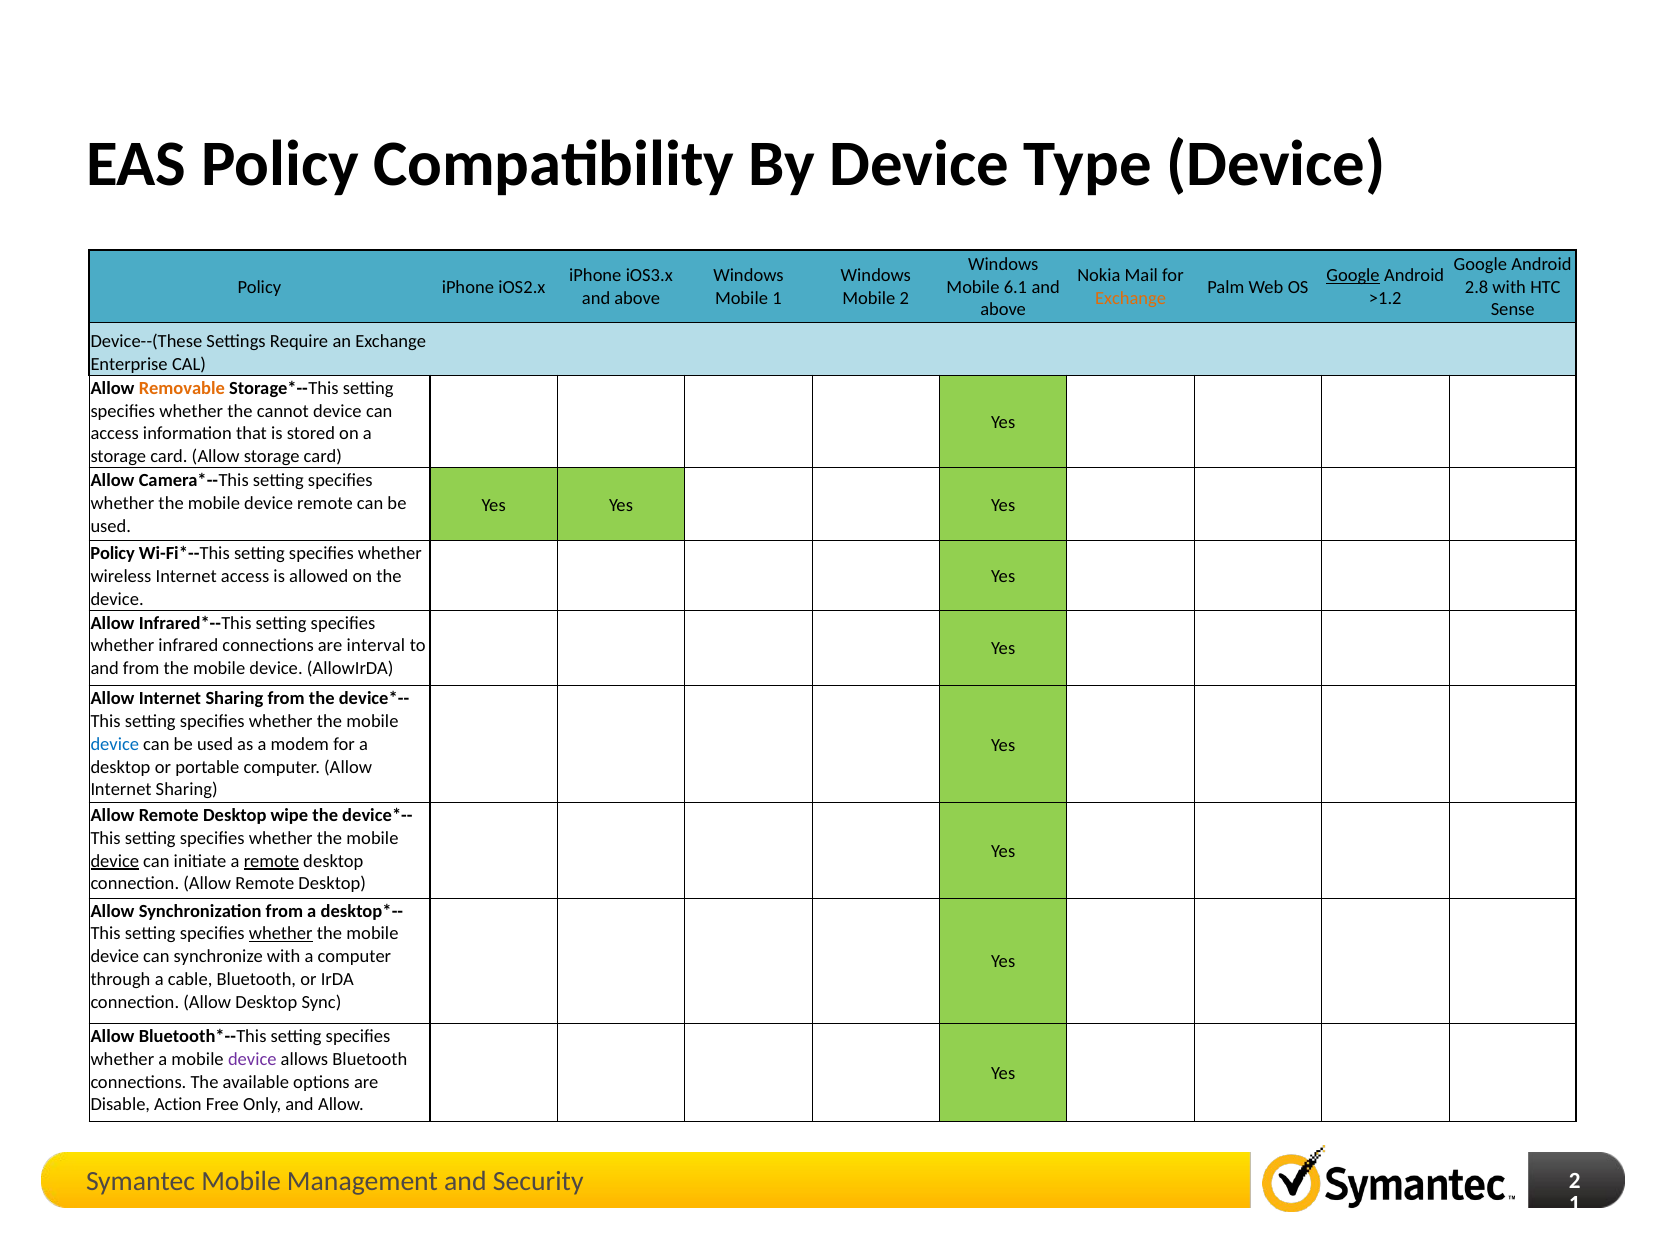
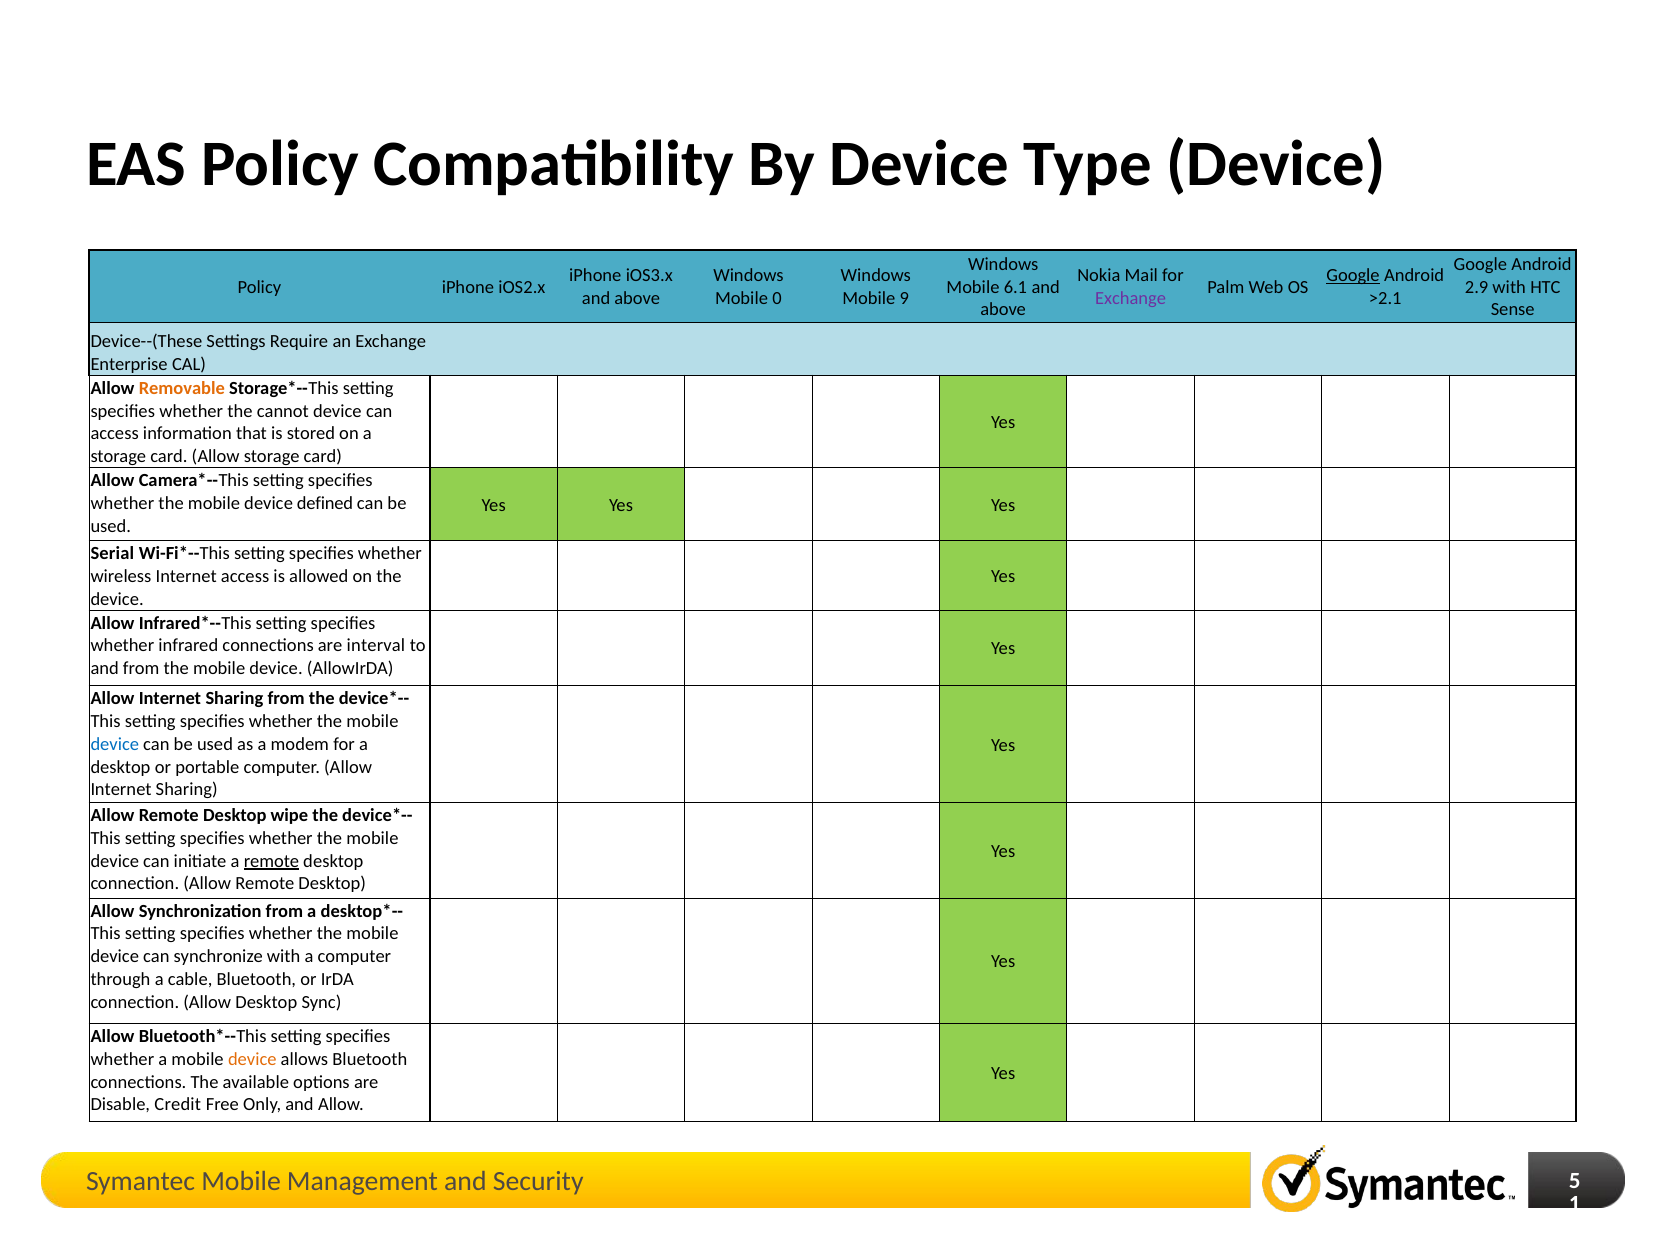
2.8: 2.8 -> 2.9 (1477, 287)
Mobile 1: 1 -> 0 (777, 299)
Mobile 2: 2 -> 9 (904, 299)
Exchange colour: orange -> purple (1131, 299)
>1.2: >1.2 -> >2.1 (1385, 299)
device remote: remote -> defined (325, 504)
Policy: Policy -> Serial (112, 554)
device underline: present -> none (115, 861)
whether underline: present -> none (281, 934)
device colour: purple -> orange (252, 1060)
Action: Action -> Credit (178, 1105)
Security 2: 2 -> 5 (1575, 1181)
